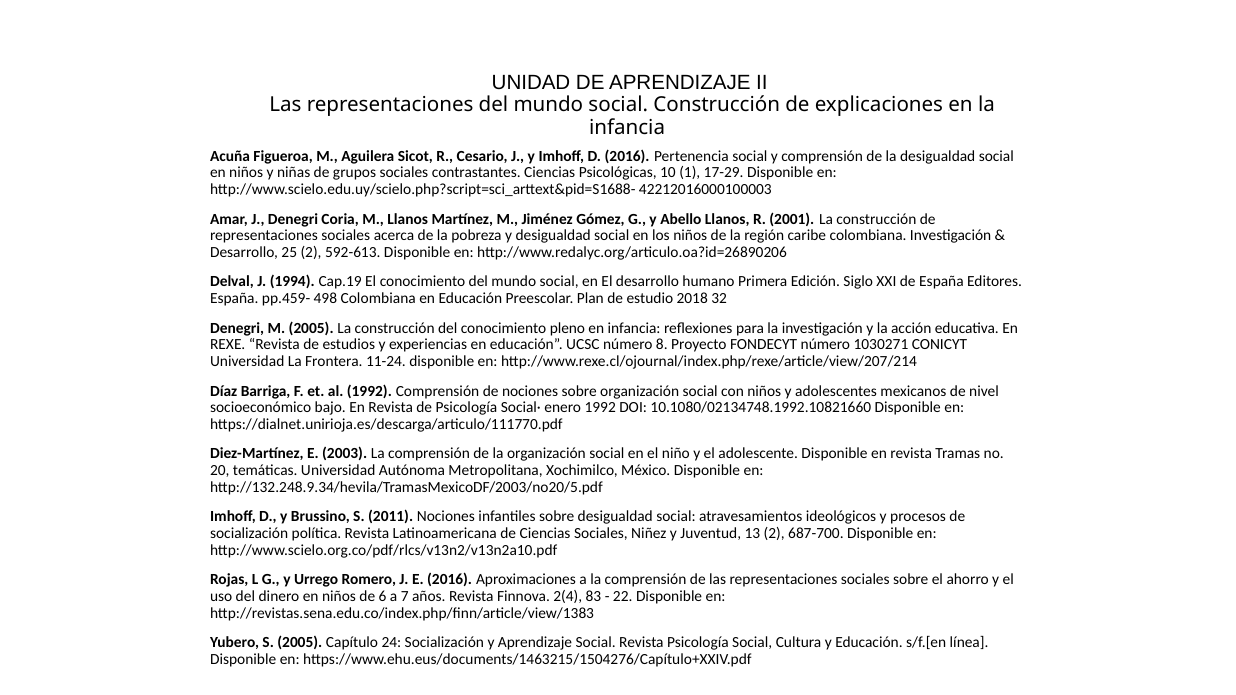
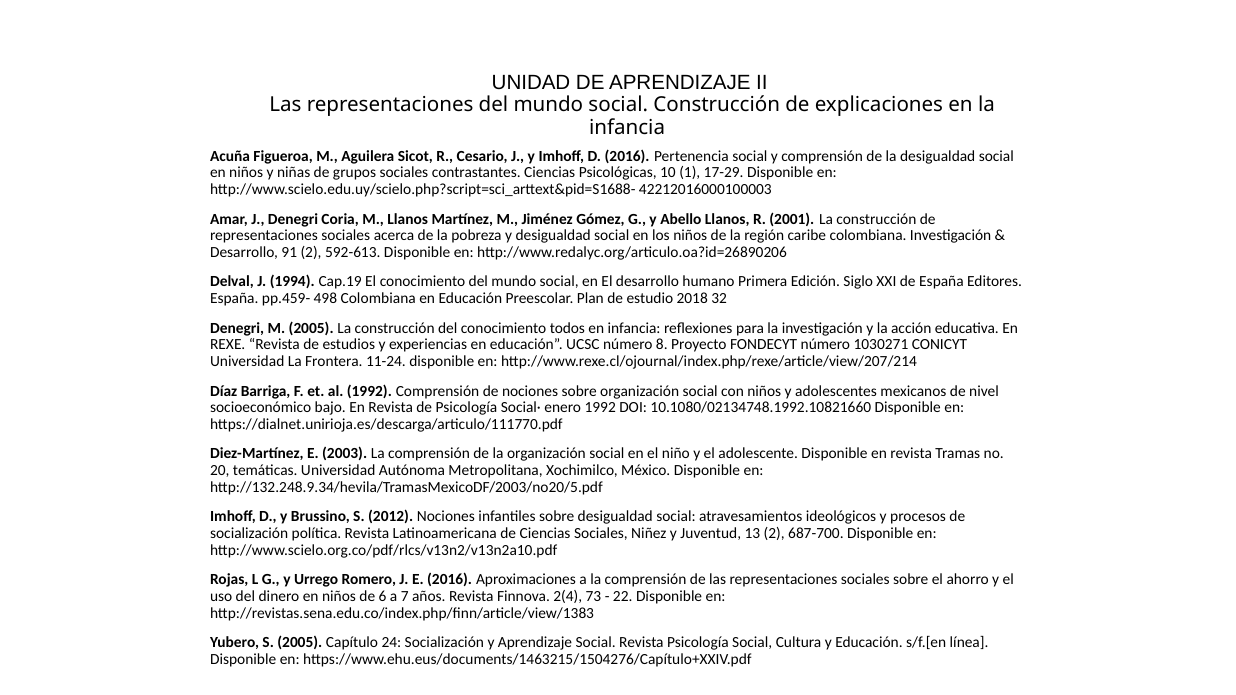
25: 25 -> 91 (289, 252)
pleno: pleno -> todos (567, 328)
2011: 2011 -> 2012 (391, 517)
83: 83 -> 73 (593, 597)
